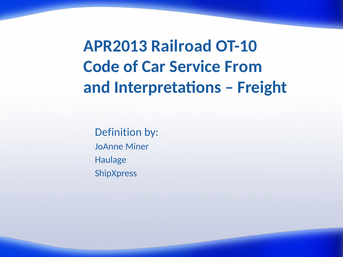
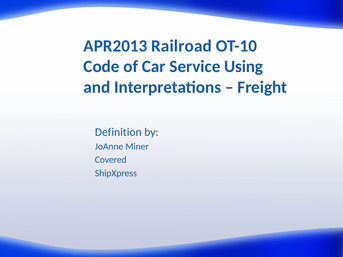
From: From -> Using (244, 67)
Haulage: Haulage -> Covered (111, 160)
